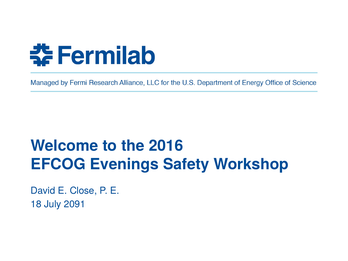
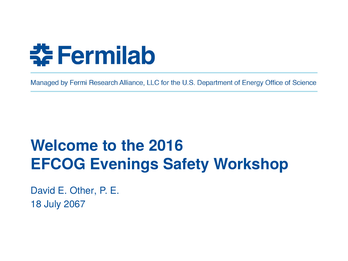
Close: Close -> Other (83, 191)
2091: 2091 -> 2067 (75, 204)
